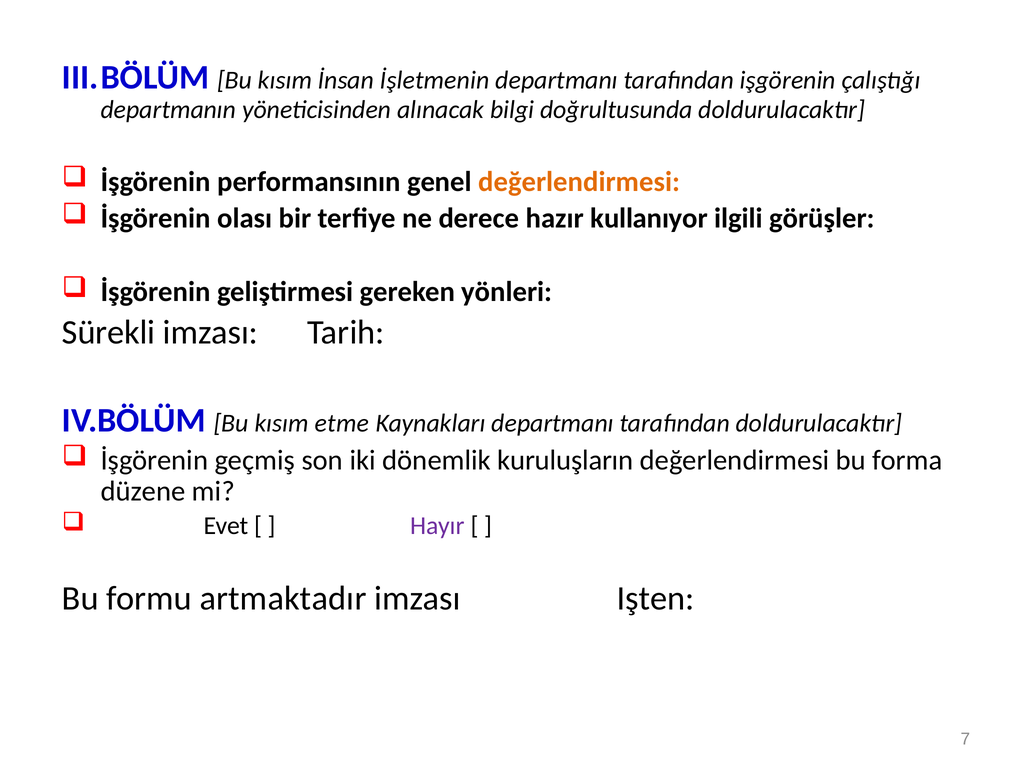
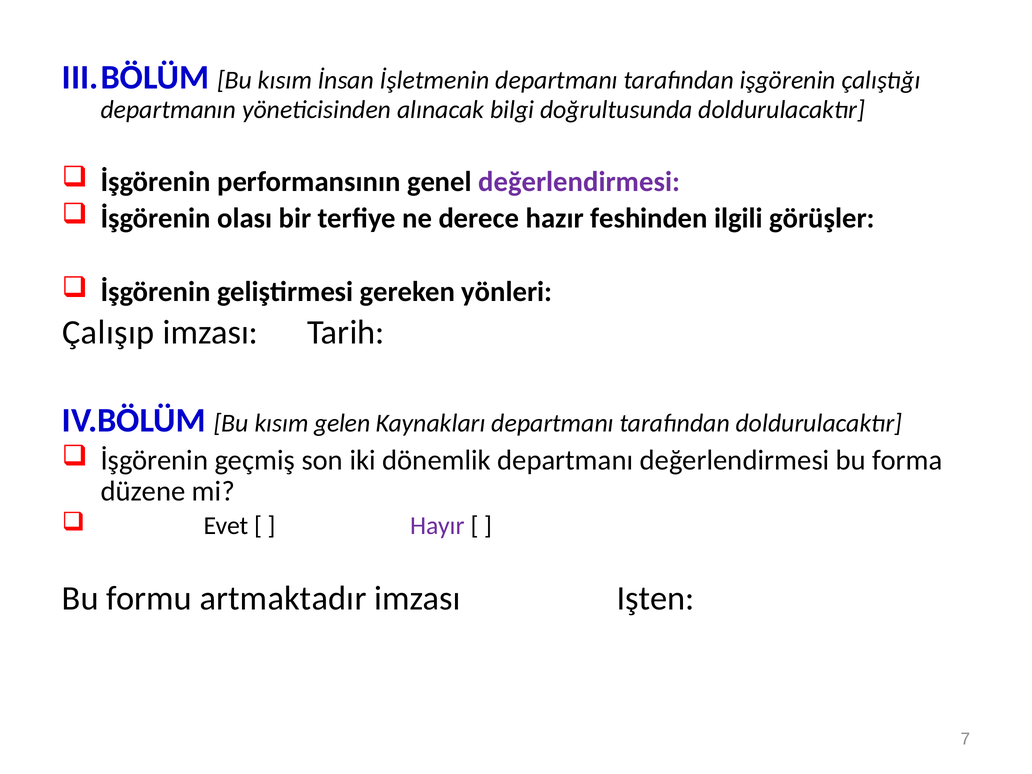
değerlendirmesi colour: orange -> purple (579, 182)
kullanıyor: kullanıyor -> feshinden (649, 218)
Sürekli: Sürekli -> Çalışıp (108, 333)
etme: etme -> gelen (342, 423)
dönemlik kuruluşların: kuruluşların -> departmanı (565, 460)
